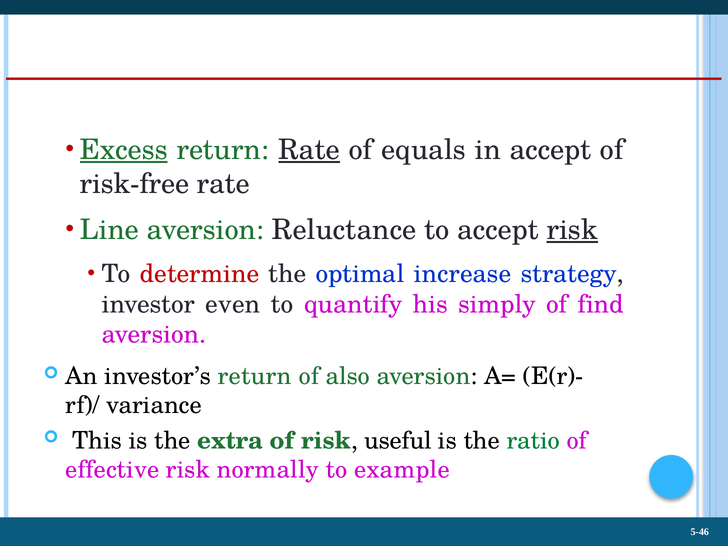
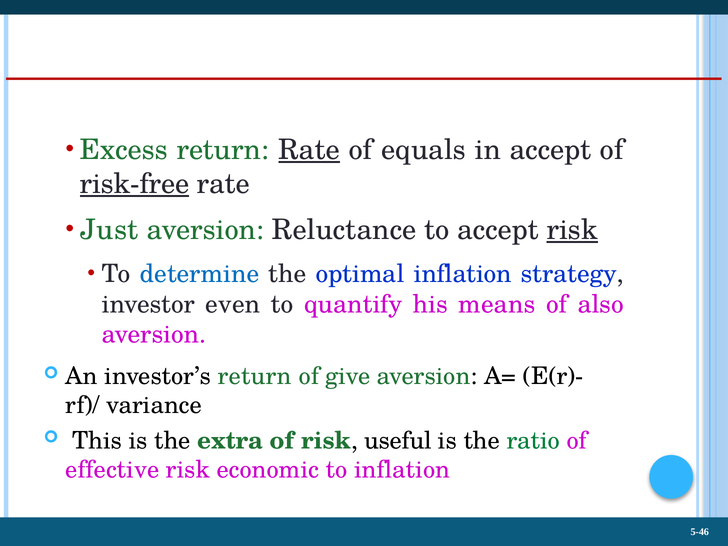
Excess underline: present -> none (124, 150)
risk-free underline: none -> present (135, 184)
Line: Line -> Just (109, 230)
determine colour: red -> blue (200, 274)
optimal increase: increase -> inflation (463, 274)
simply: simply -> means (497, 304)
find: find -> also (601, 304)
also: also -> give (348, 376)
normally: normally -> economic (268, 470)
to example: example -> inflation (402, 470)
